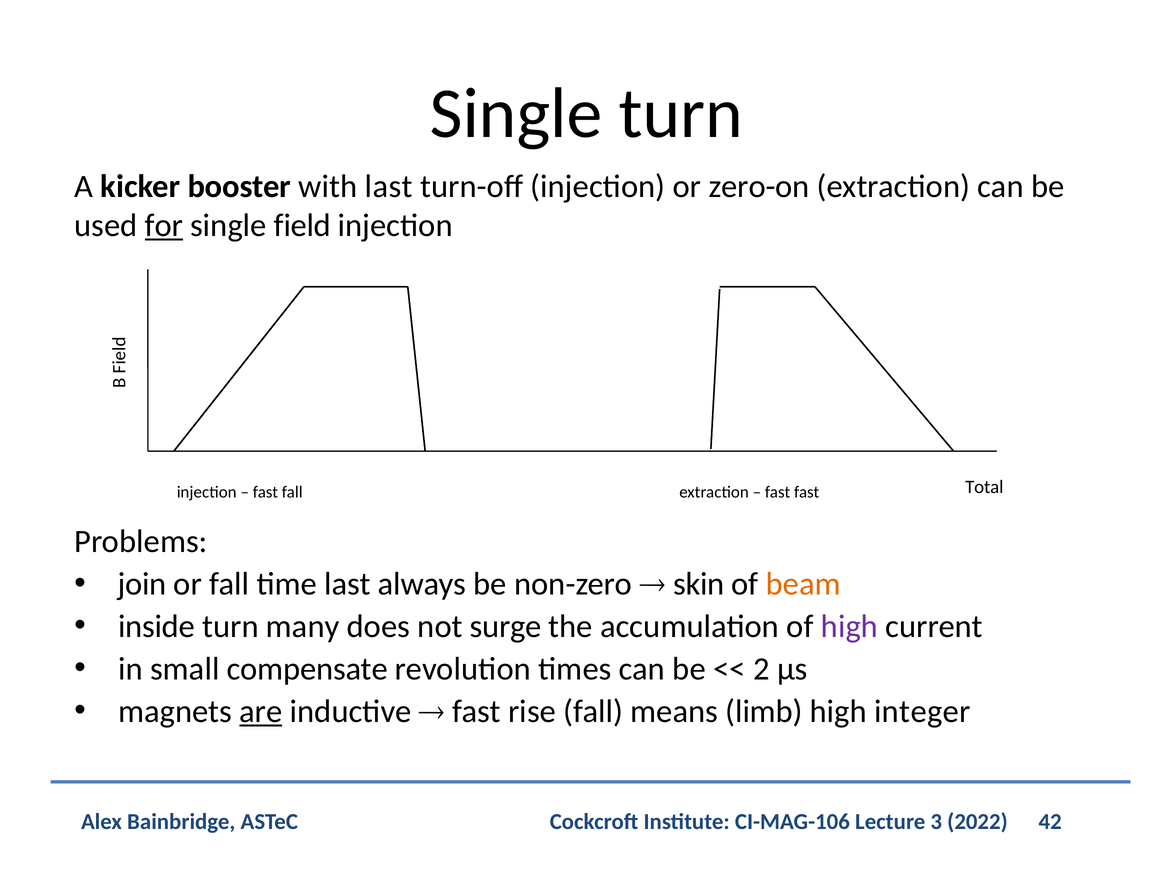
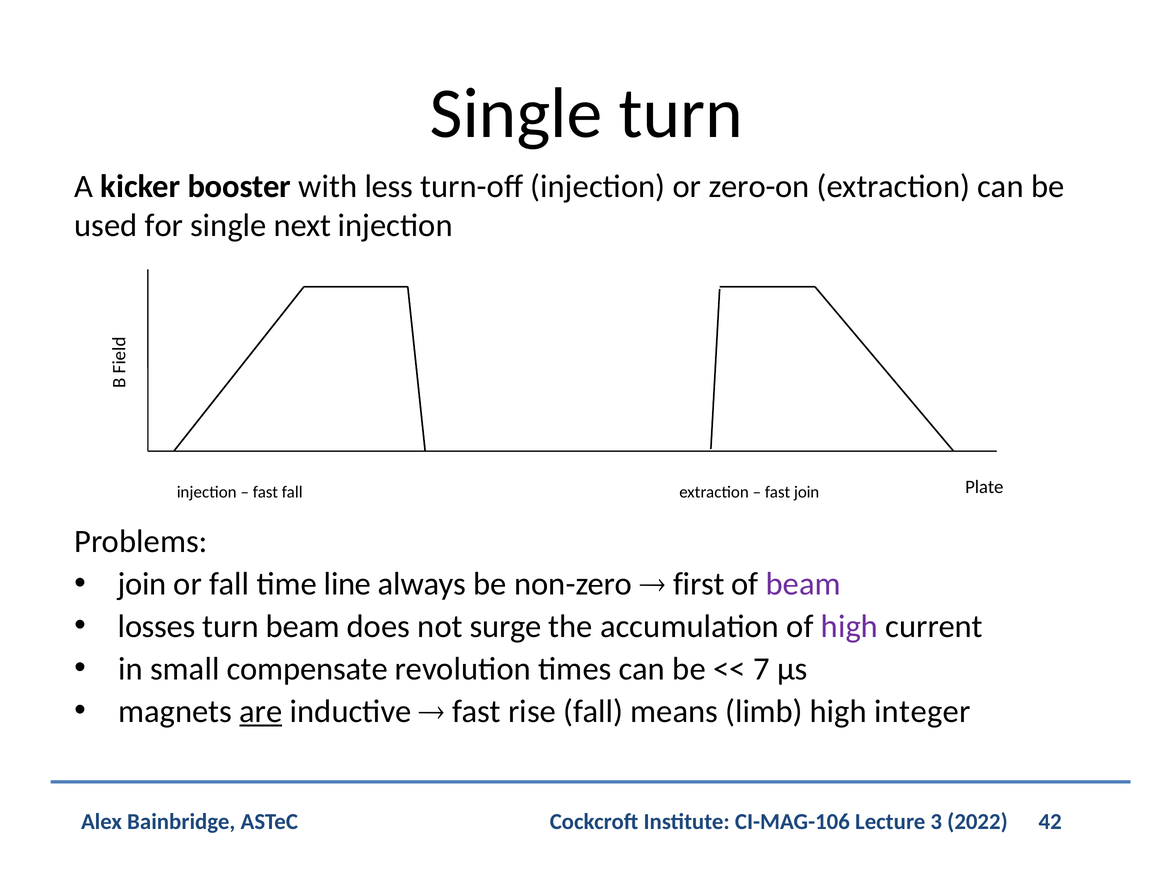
with last: last -> less (389, 186)
for underline: present -> none (164, 225)
field: field -> next (302, 225)
Total: Total -> Plate (984, 487)
fast fast: fast -> join (807, 492)
time last: last -> line (348, 584)
skin: skin -> first (699, 584)
beam colour: orange -> purple (803, 584)
inside: inside -> losses (157, 626)
turn many: many -> beam (303, 626)
2: 2 -> 7 (761, 669)
